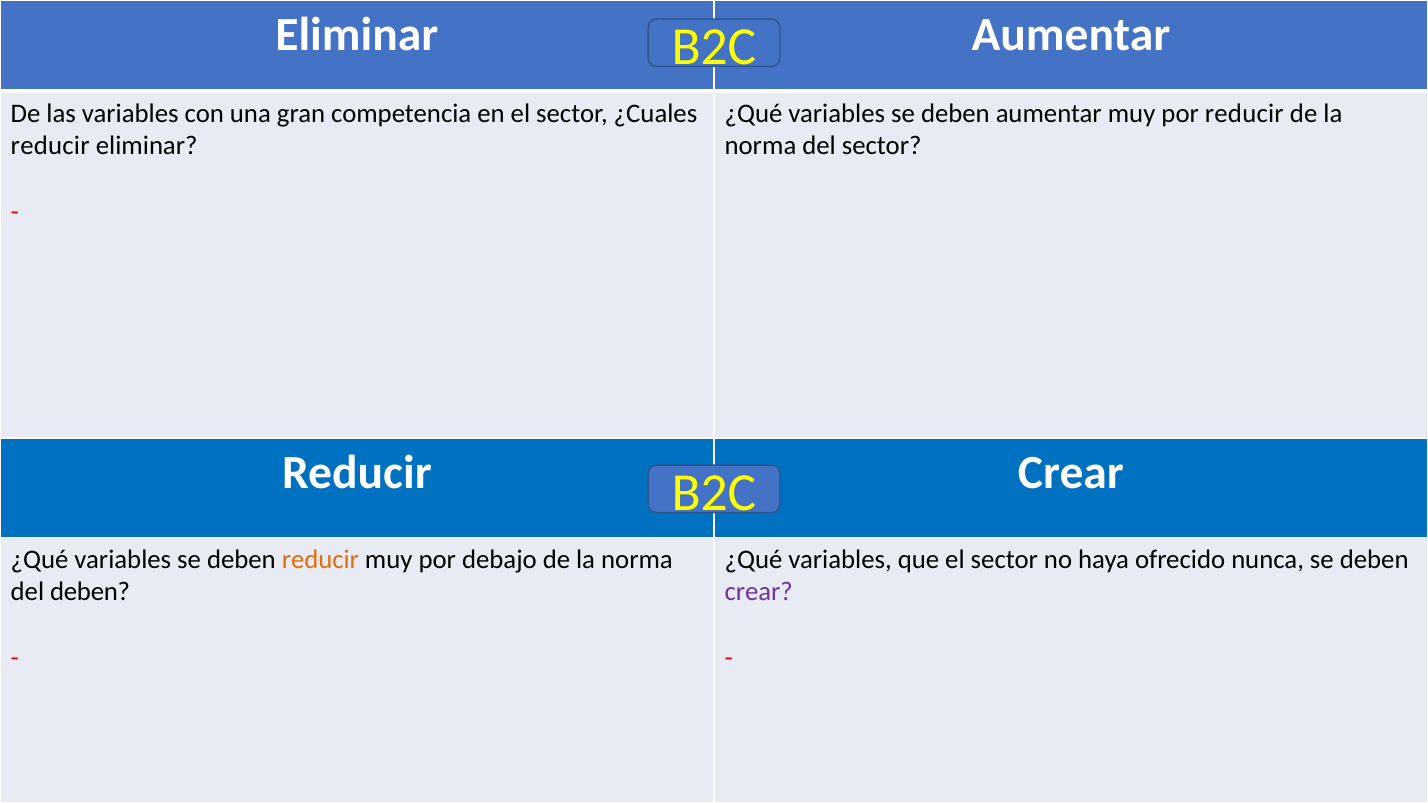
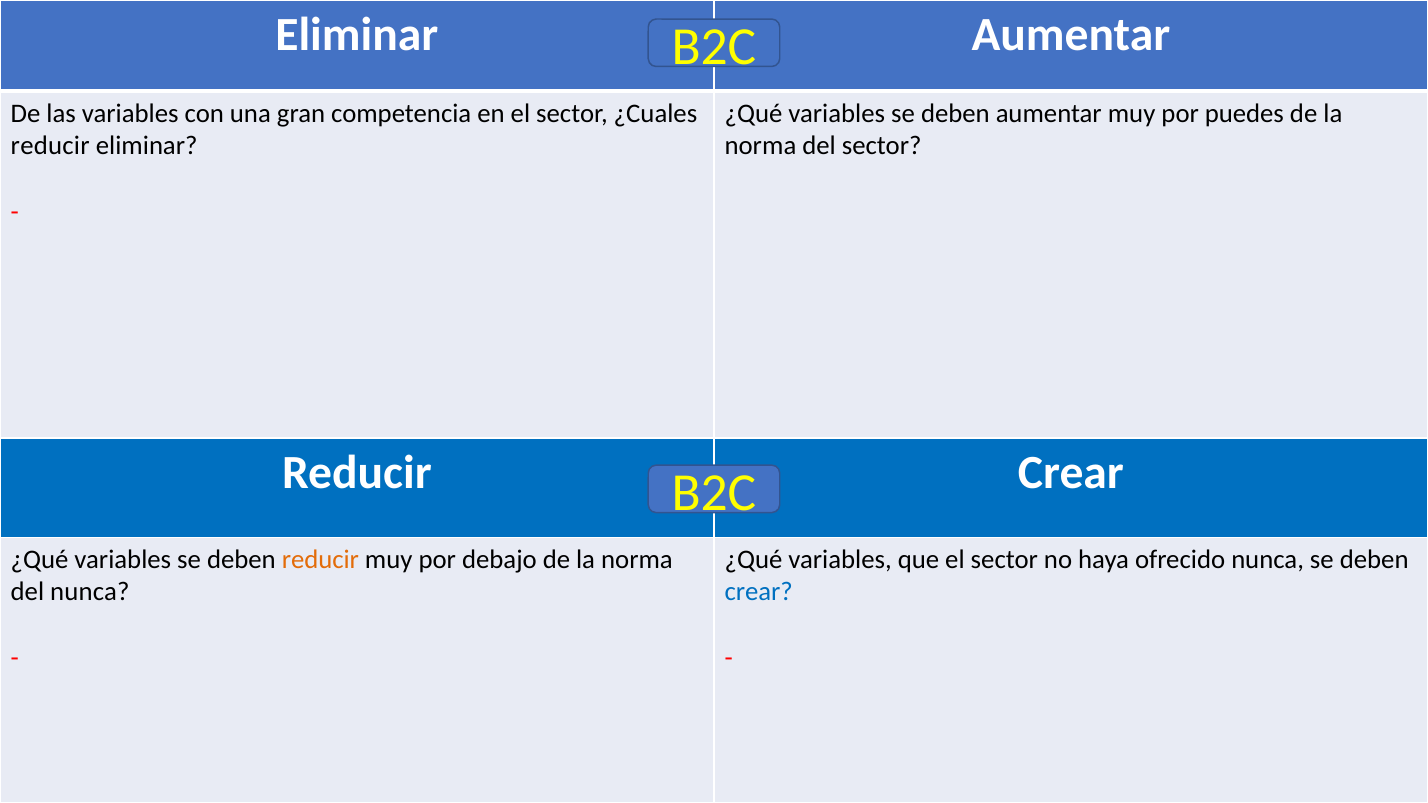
por reducir: reducir -> puedes (1244, 113)
del deben: deben -> nunca (90, 592)
crear colour: purple -> blue (759, 592)
